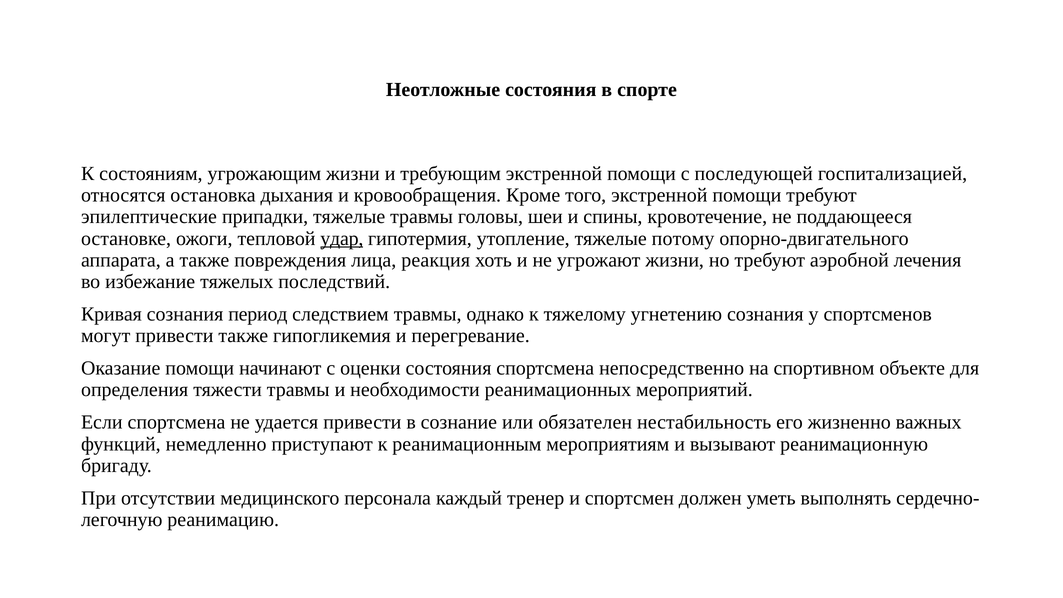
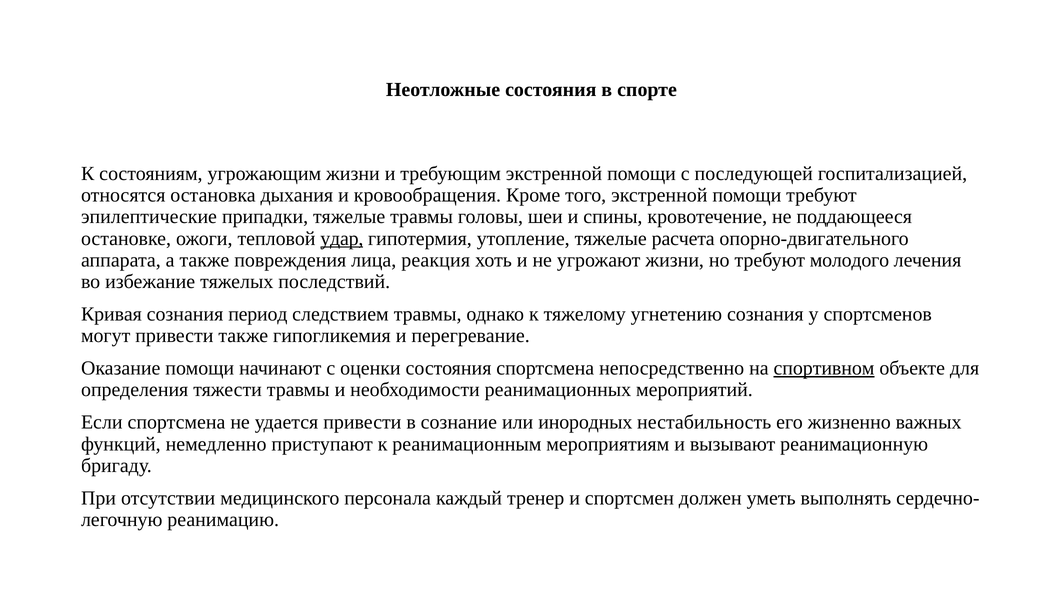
потому: потому -> расчета (683, 238)
аэробной: аэробной -> молодого (849, 260)
спортивном underline: none -> present (824, 368)
обязателен: обязателен -> инородных (585, 422)
